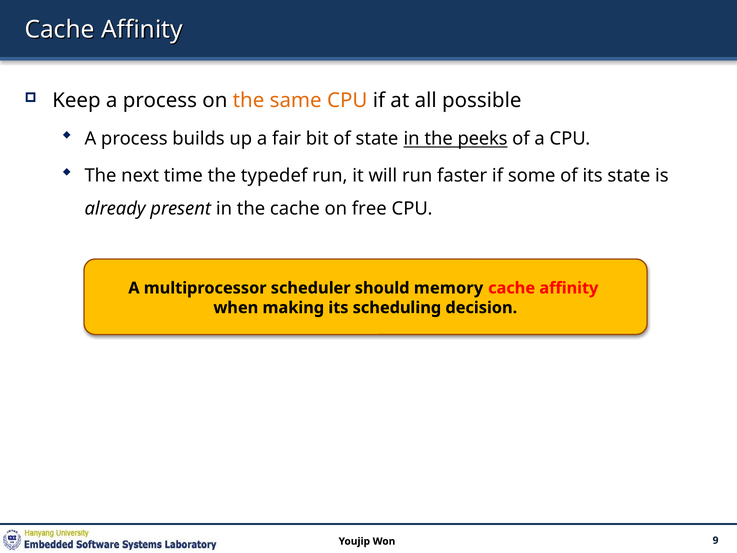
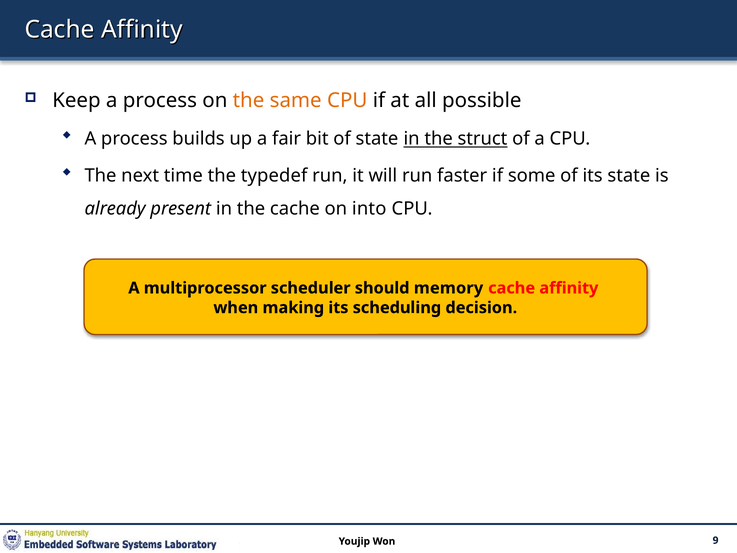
peeks: peeks -> struct (482, 139)
free: free -> into (369, 209)
